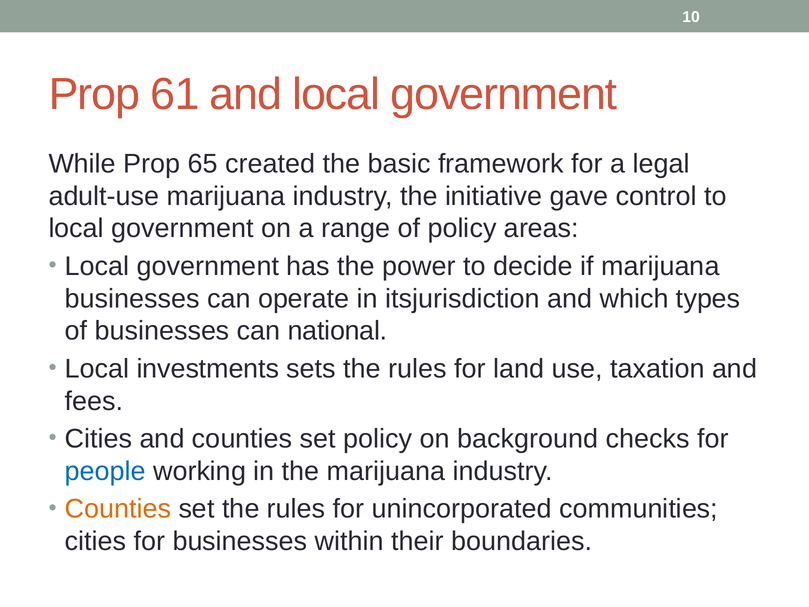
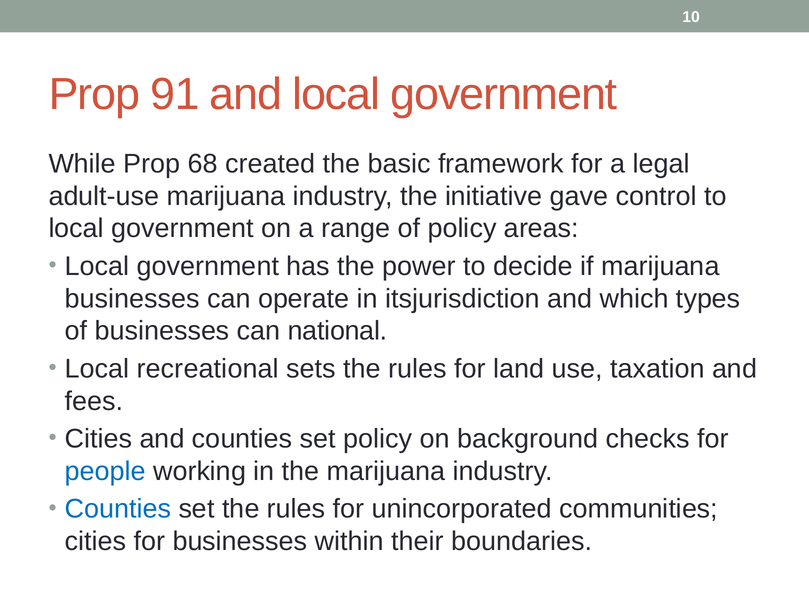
61: 61 -> 91 (175, 94)
65: 65 -> 68 (203, 164)
investments: investments -> recreational (208, 369)
Counties colour: orange -> blue (118, 509)
